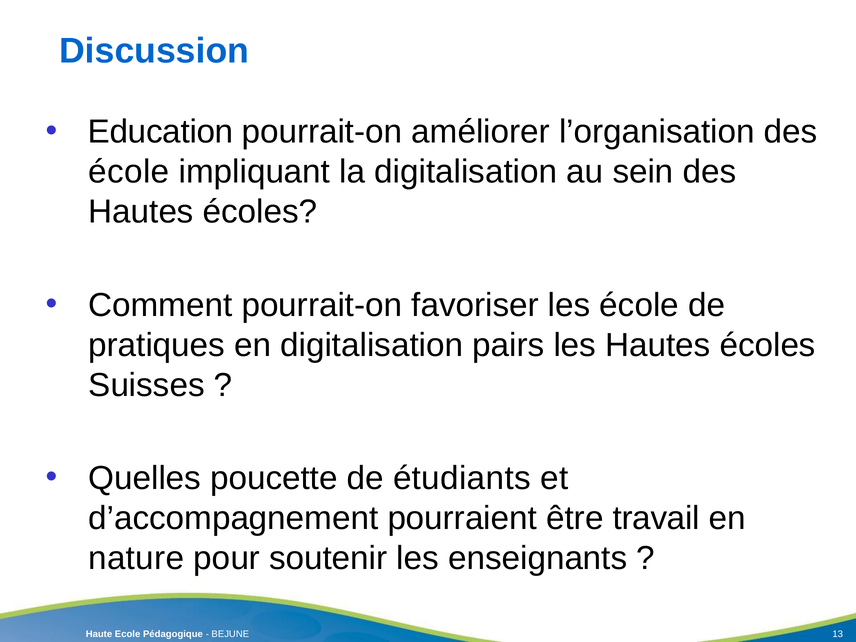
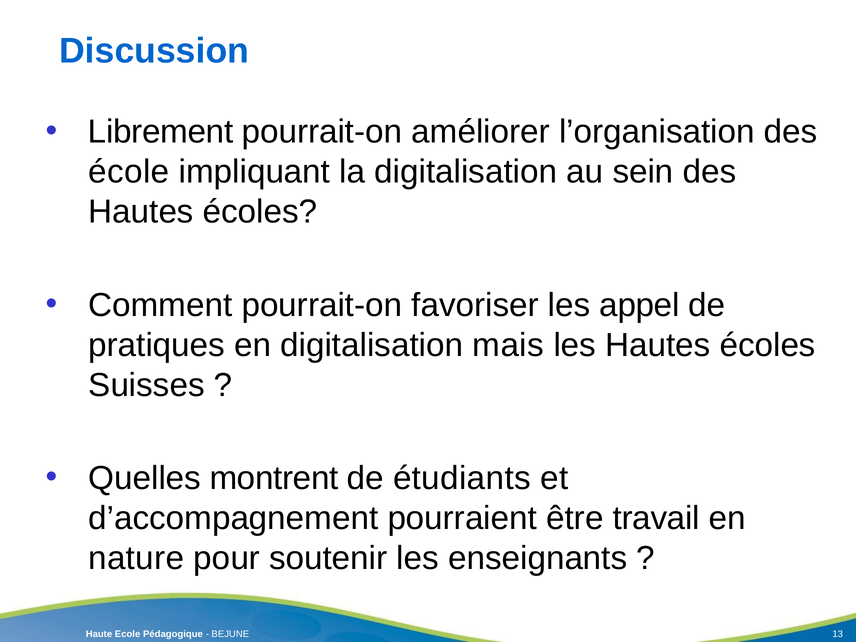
Education: Education -> Librement (161, 132)
les école: école -> appel (639, 305)
pairs: pairs -> mais (508, 345)
poucette: poucette -> montrent (274, 478)
